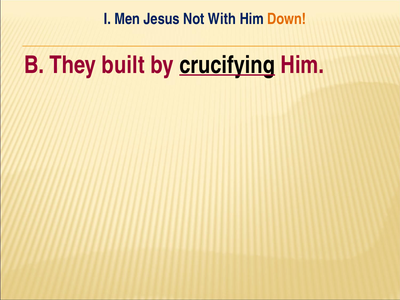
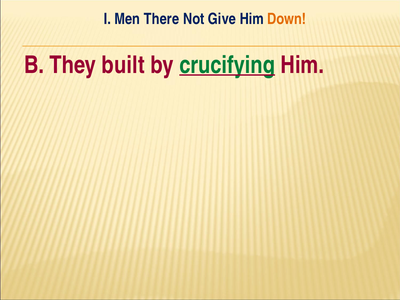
Jesus: Jesus -> There (162, 19)
With: With -> Give (222, 19)
crucifying colour: black -> green (227, 65)
